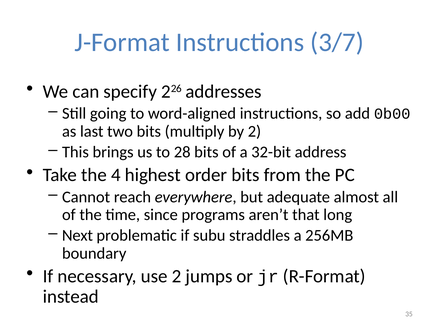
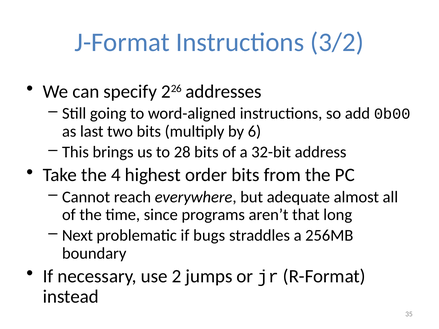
3/7: 3/7 -> 3/2 (337, 42)
by 2: 2 -> 6 (254, 131)
subu: subu -> bugs (209, 236)
